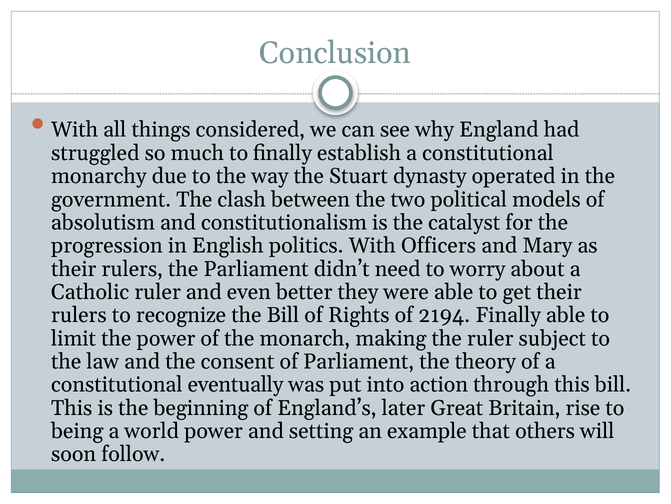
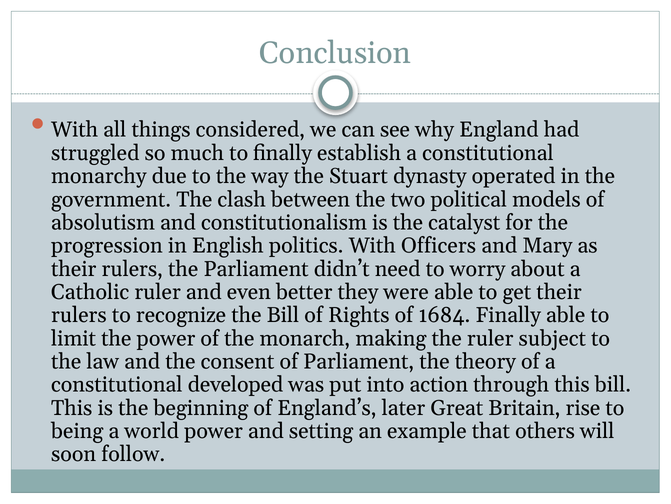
2194: 2194 -> 1684 (444, 315)
eventually: eventually -> developed (235, 384)
